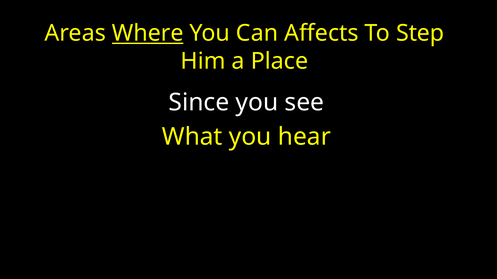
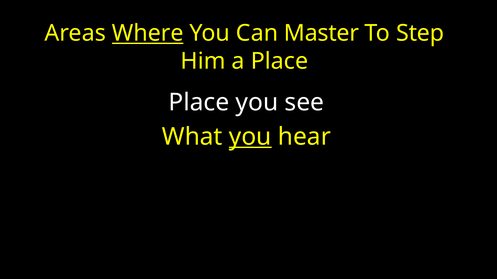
Affects: Affects -> Master (322, 33)
Since: Since -> Place (199, 103)
you underline: none -> present (250, 137)
